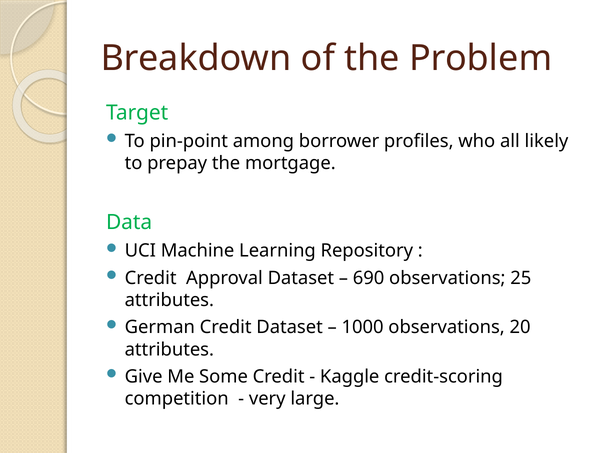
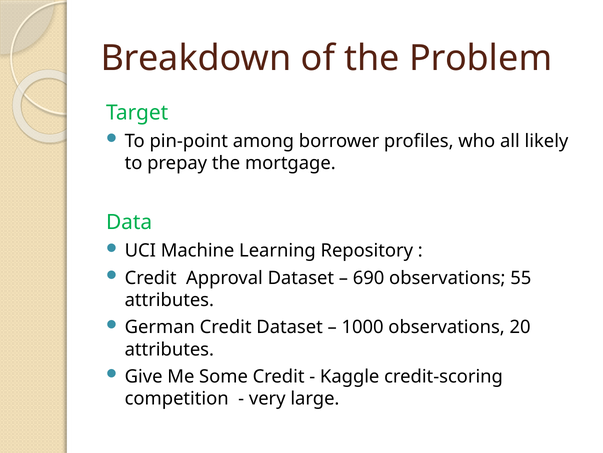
25: 25 -> 55 (521, 278)
